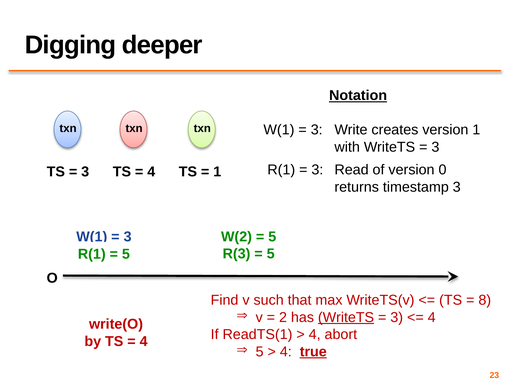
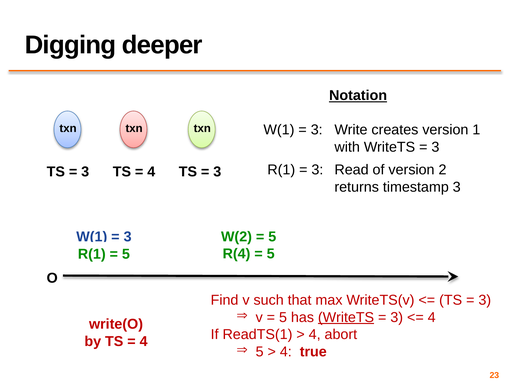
0: 0 -> 2 (443, 170)
1: 1 -> 3 (217, 172)
R(3: R(3 -> R(4 (236, 253)
8: 8 -> 3 (485, 300)
2: 2 -> 5 (283, 317)
true underline: present -> none (313, 351)
